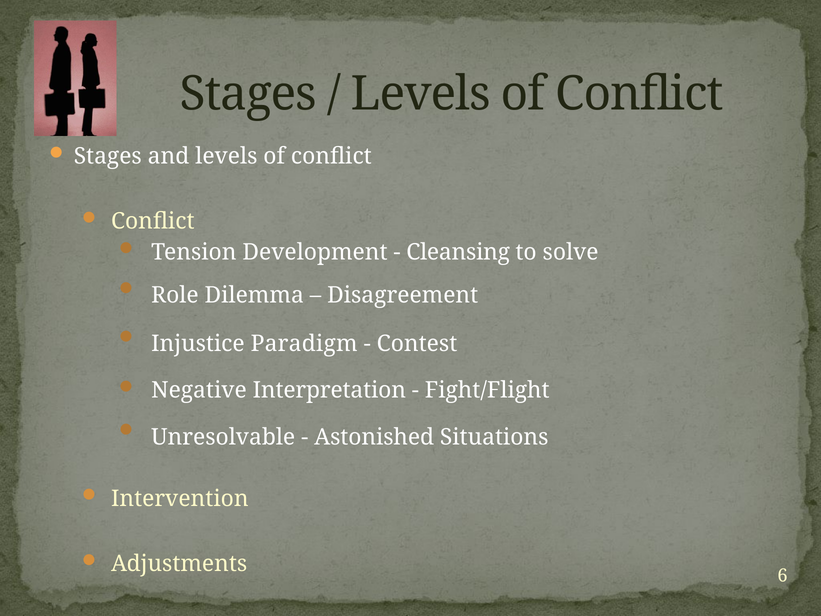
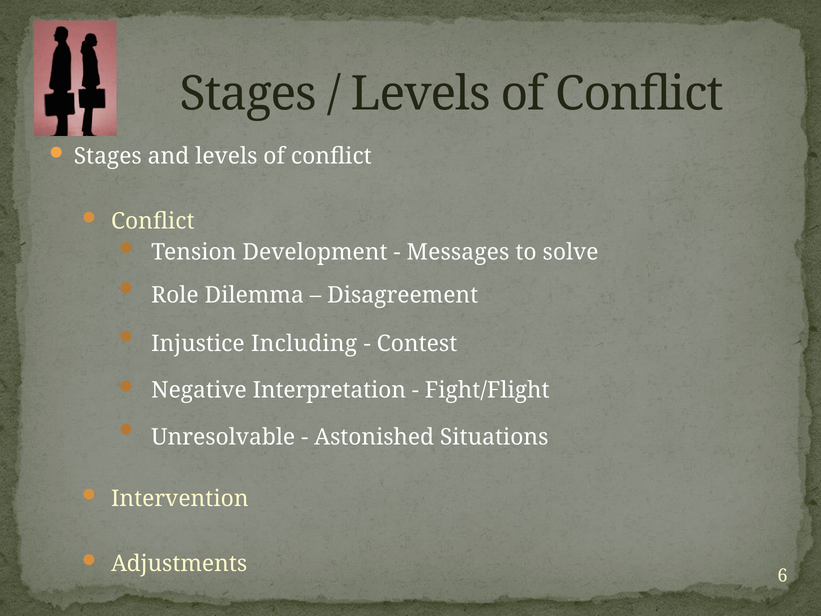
Cleansing: Cleansing -> Messages (458, 252)
Paradigm: Paradigm -> Including (304, 344)
